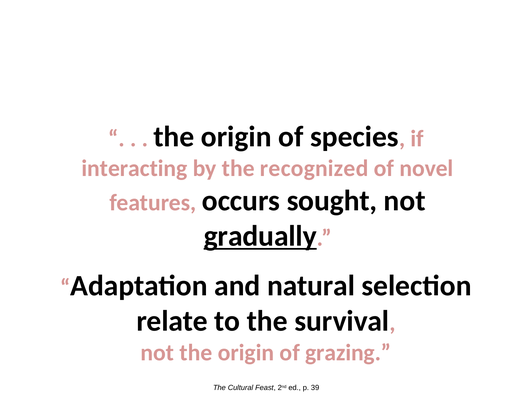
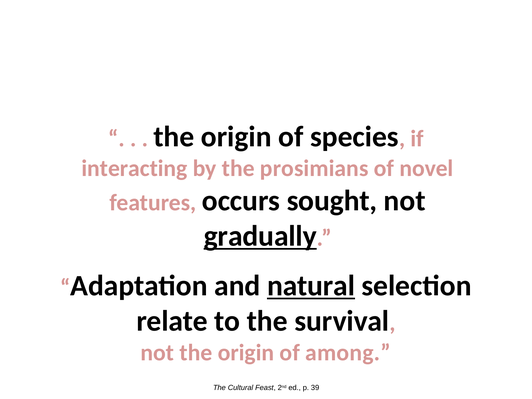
recognized: recognized -> prosimians (314, 168)
natural underline: none -> present (311, 286)
grazing: grazing -> among (348, 353)
